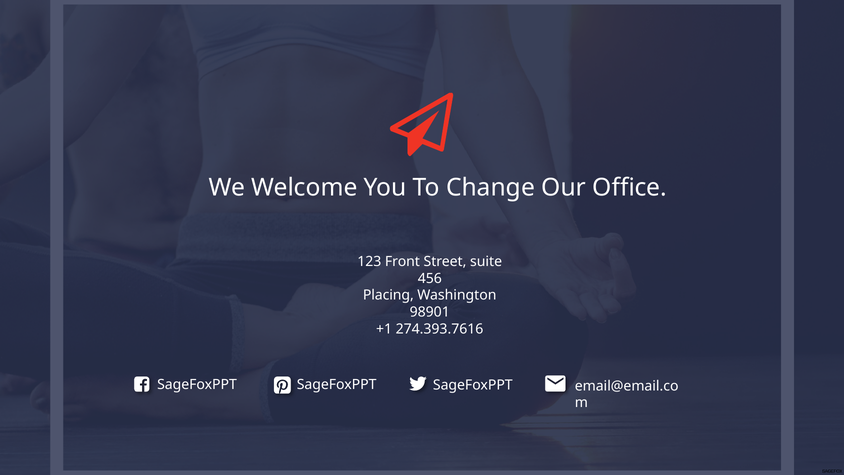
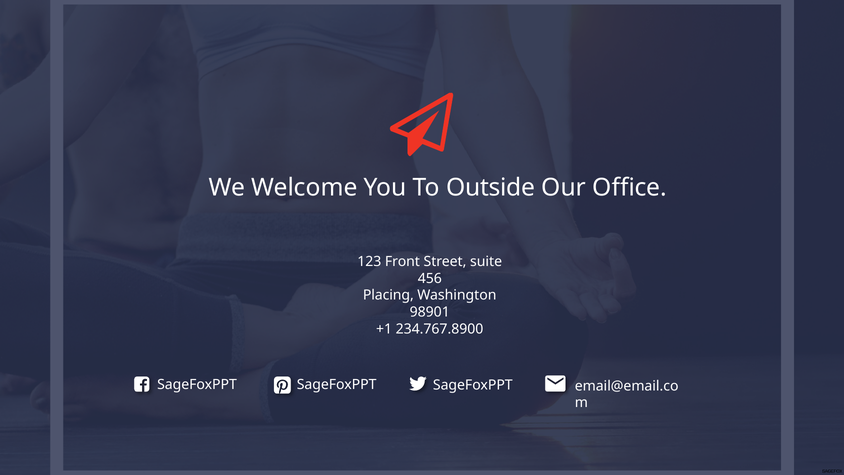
Change: Change -> Outside (491, 188)
274.393.7616: 274.393.7616 -> 234.767.8900 (439, 329)
